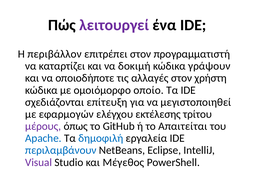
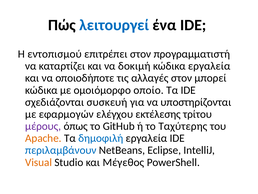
λειτουργεί colour: purple -> blue (114, 25)
περιβάλλον: περιβάλλον -> εντοπισμού (55, 54)
κώδικα γράψουν: γράψουν -> εργαλεία (209, 66)
χρήστη: χρήστη -> μπορεί (211, 78)
επίτευξη: επίτευξη -> συσκευή (107, 102)
μεγιστοποιηθεί: μεγιστοποιηθεί -> υποστηρίζονται (196, 102)
Απαιτείται: Απαιτείται -> Ταχύτερης (183, 126)
Apache colour: blue -> orange (43, 138)
Visual colour: purple -> orange (39, 162)
